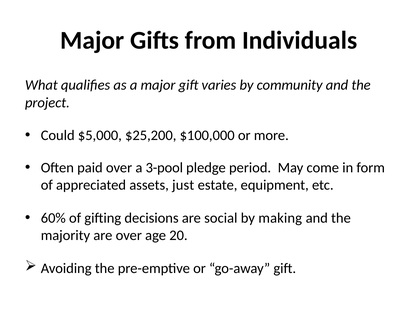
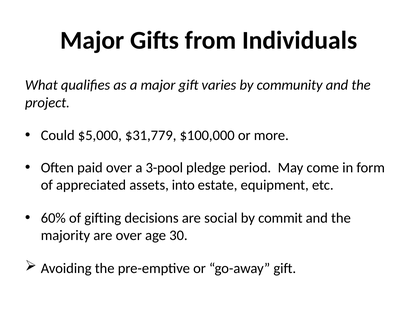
$25,200: $25,200 -> $31,779 (151, 135)
just: just -> into (183, 185)
making: making -> commit (280, 218)
20: 20 -> 30 (178, 235)
